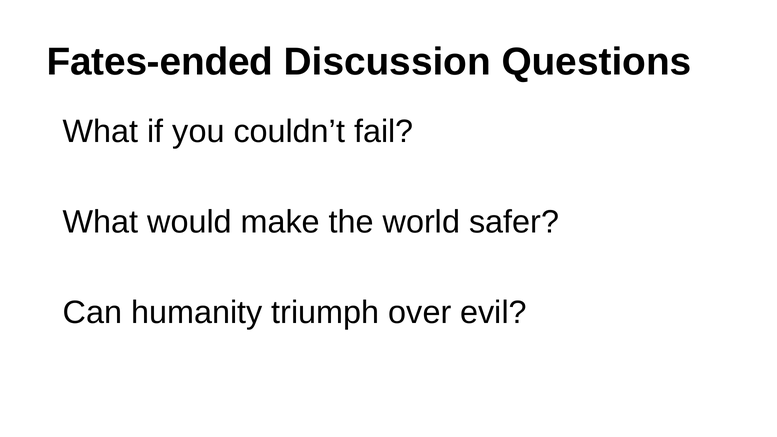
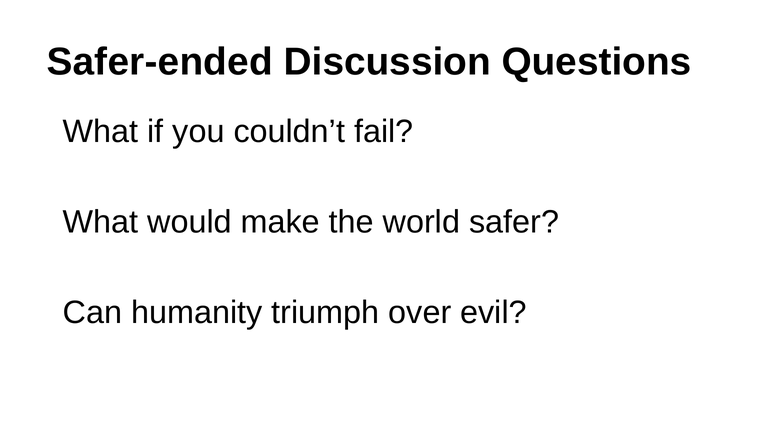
Fates-ended: Fates-ended -> Safer-ended (160, 62)
